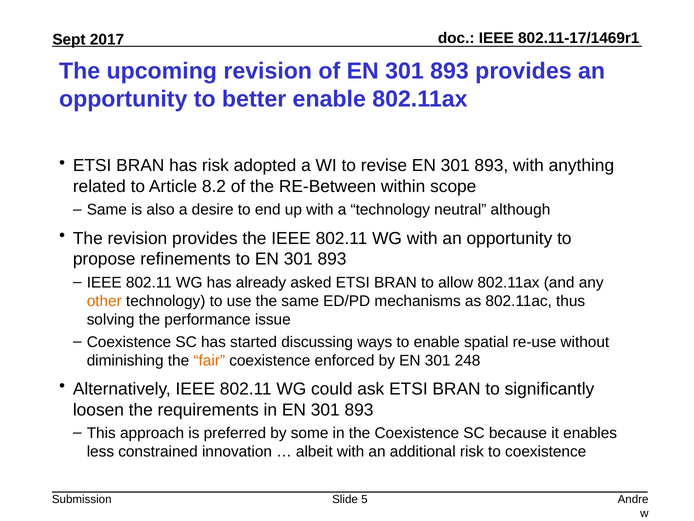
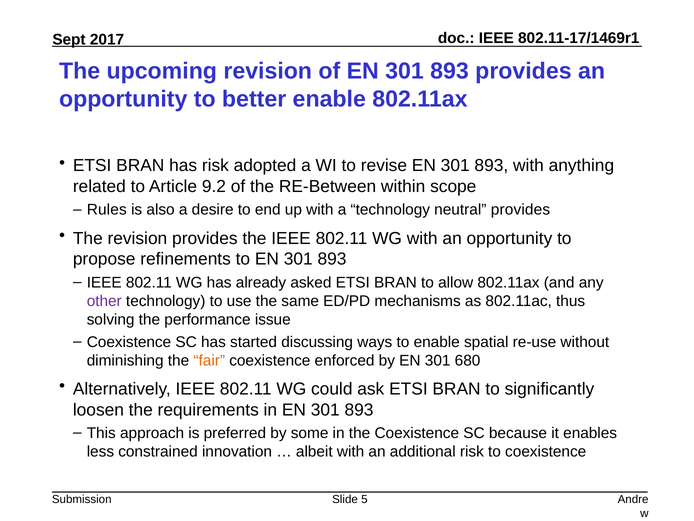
8.2: 8.2 -> 9.2 (214, 186)
Same: Same -> Rules (107, 210)
neutral although: although -> provides (520, 210)
other colour: orange -> purple (104, 301)
248: 248 -> 680 (468, 360)
